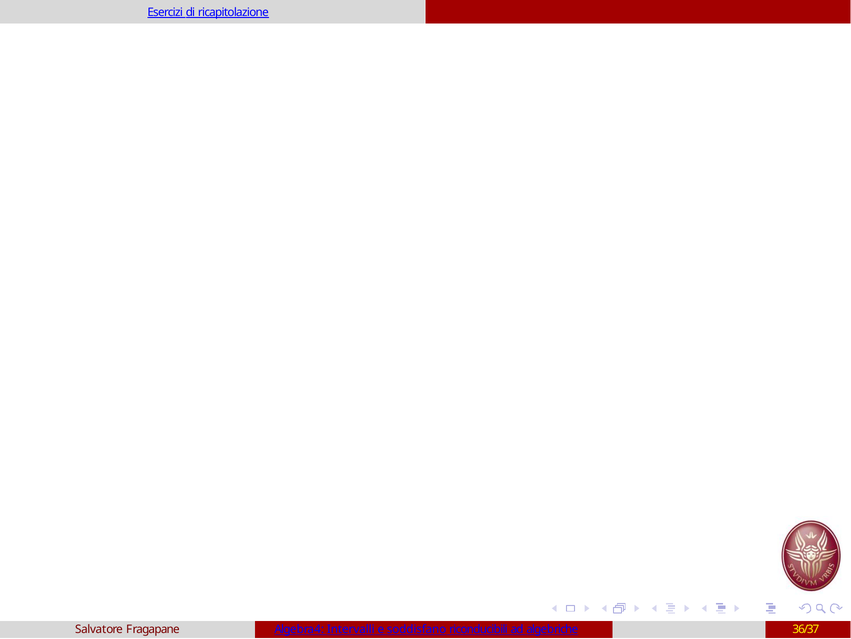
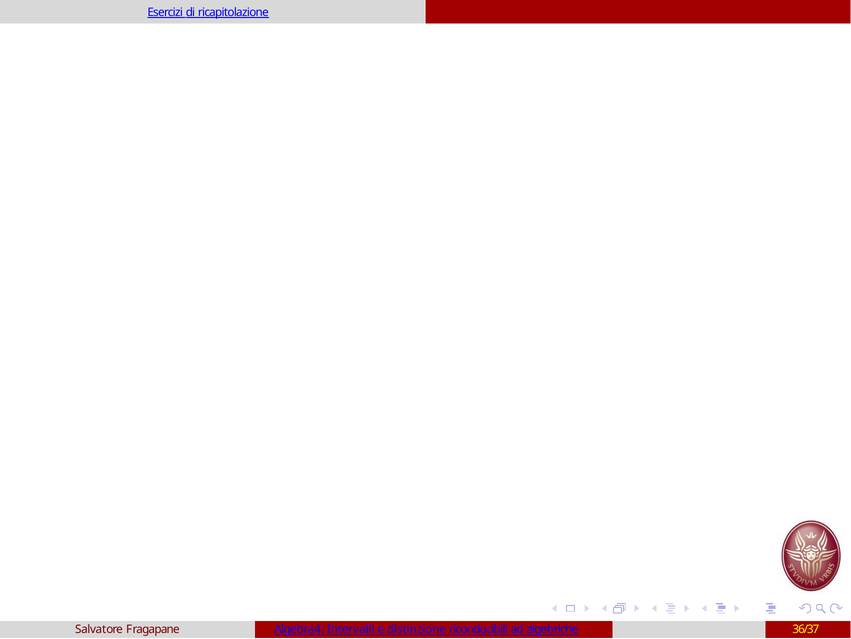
soddisfano: soddisfano -> distinzione (417, 629)
